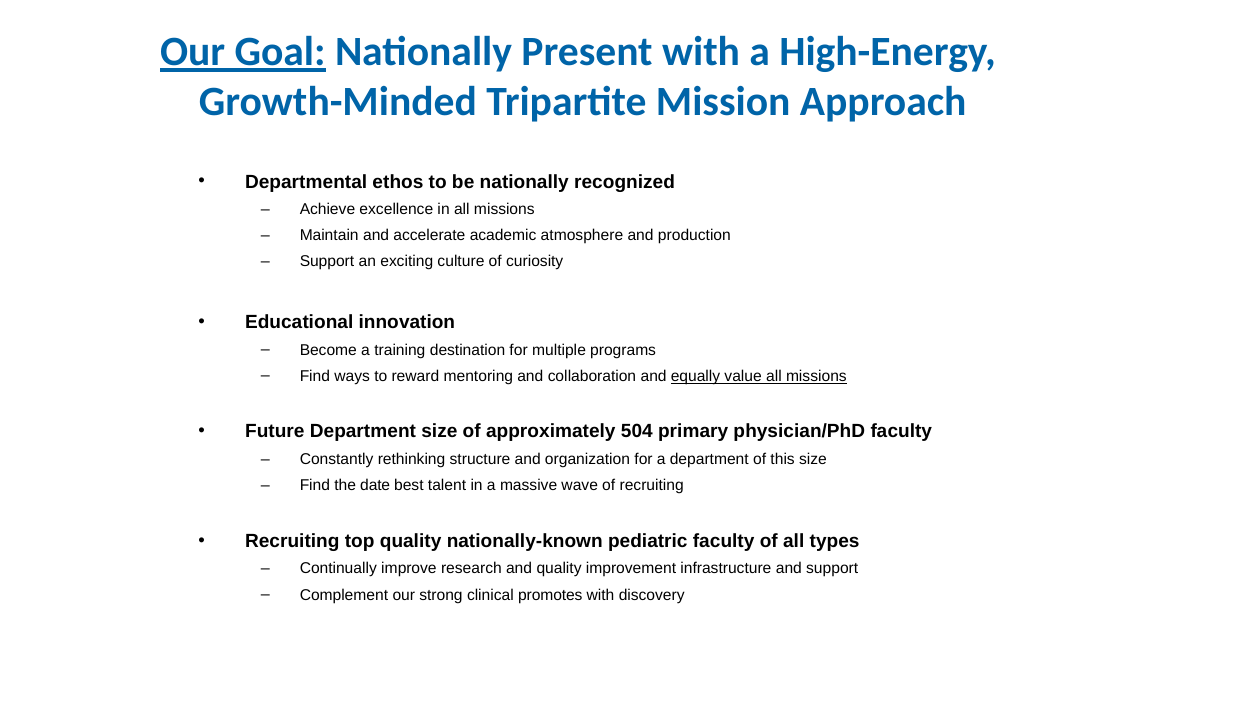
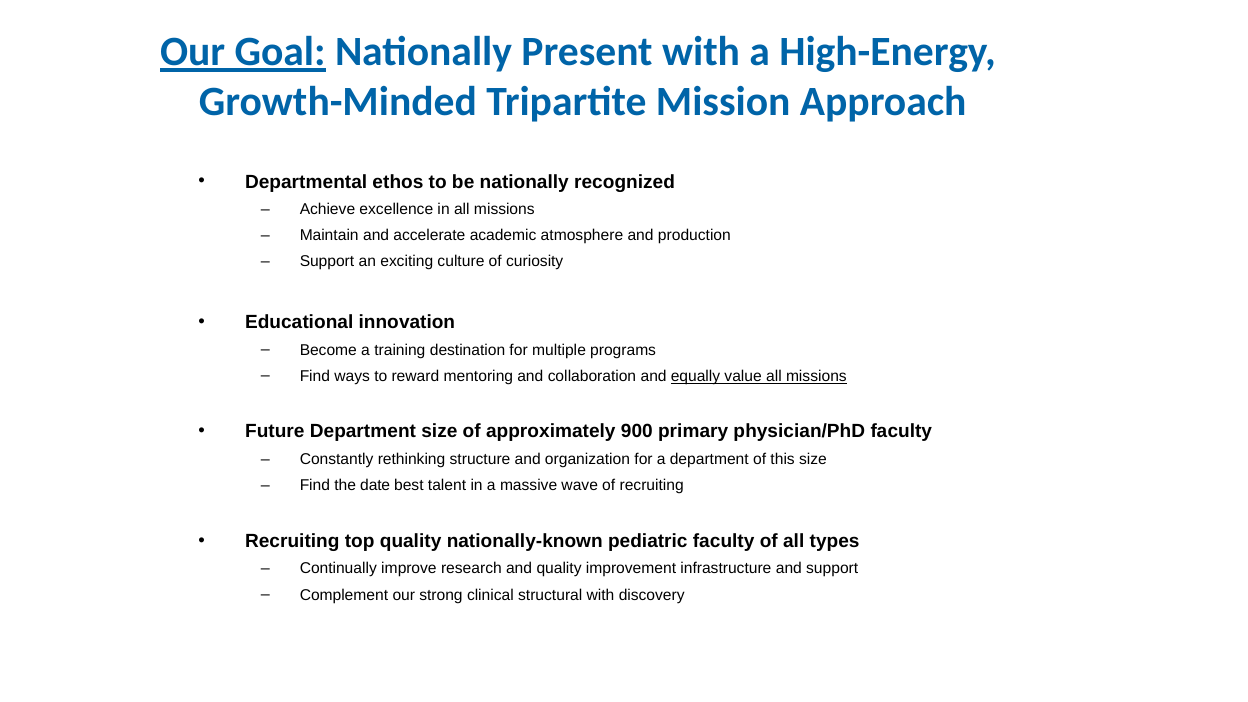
504: 504 -> 900 (637, 432)
promotes: promotes -> structural (550, 595)
